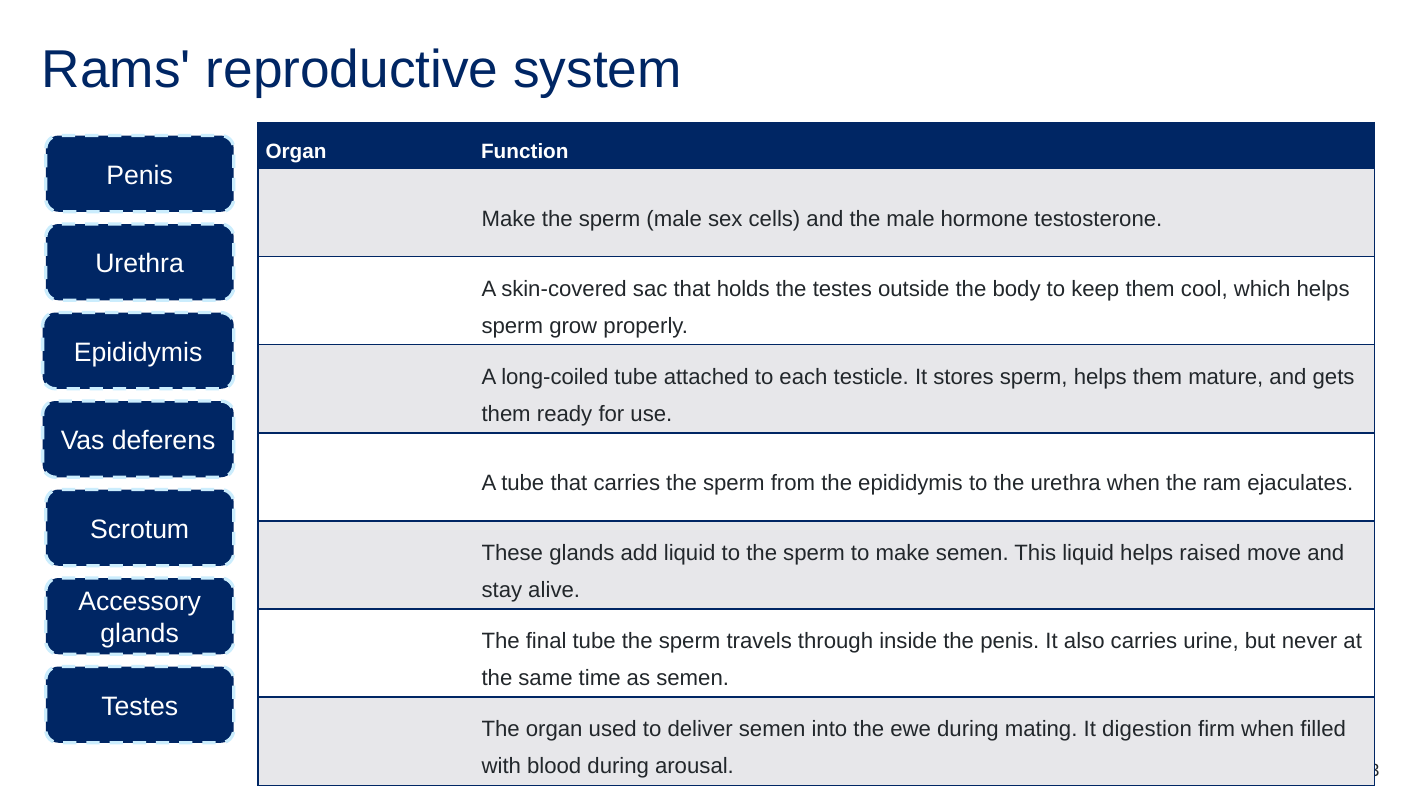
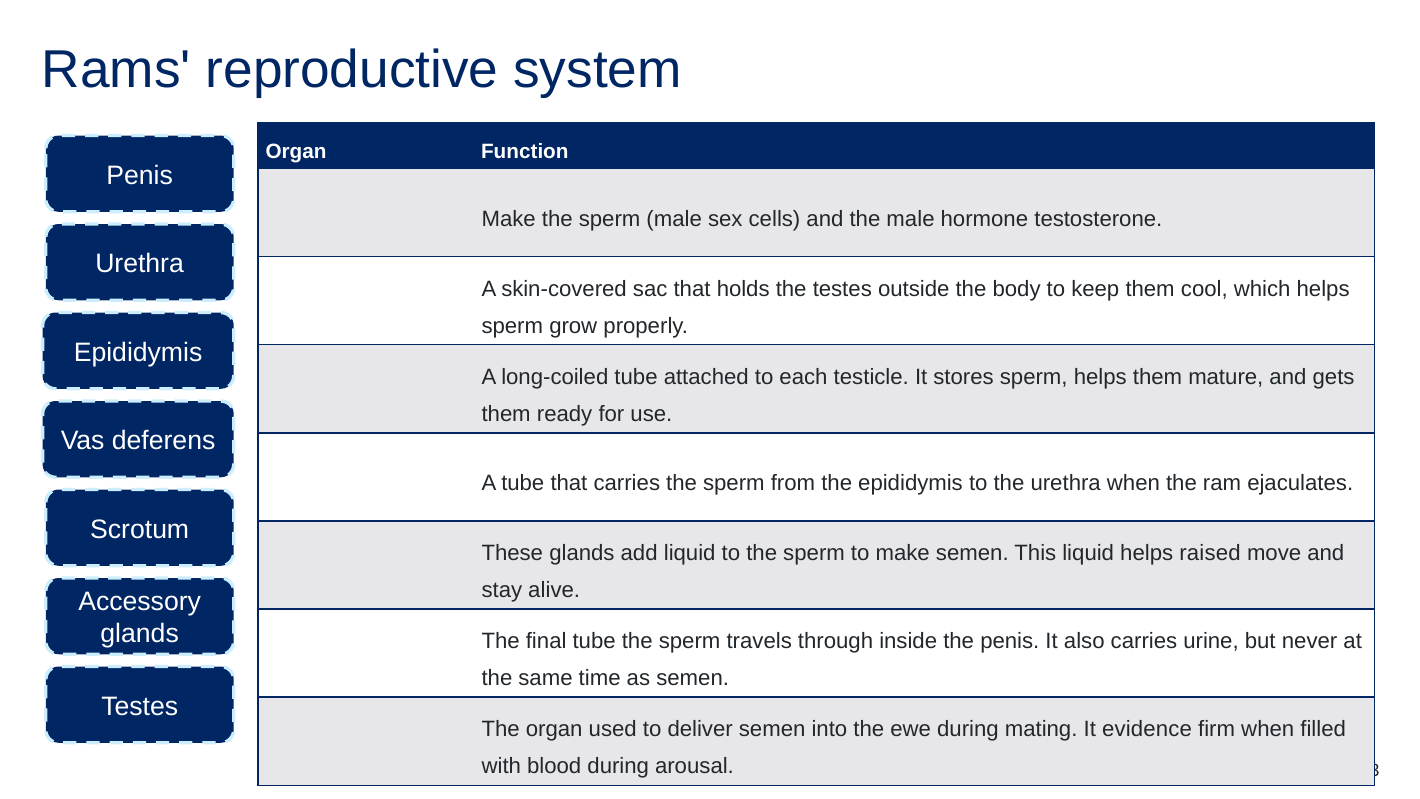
digestion: digestion -> evidence (1147, 729)
